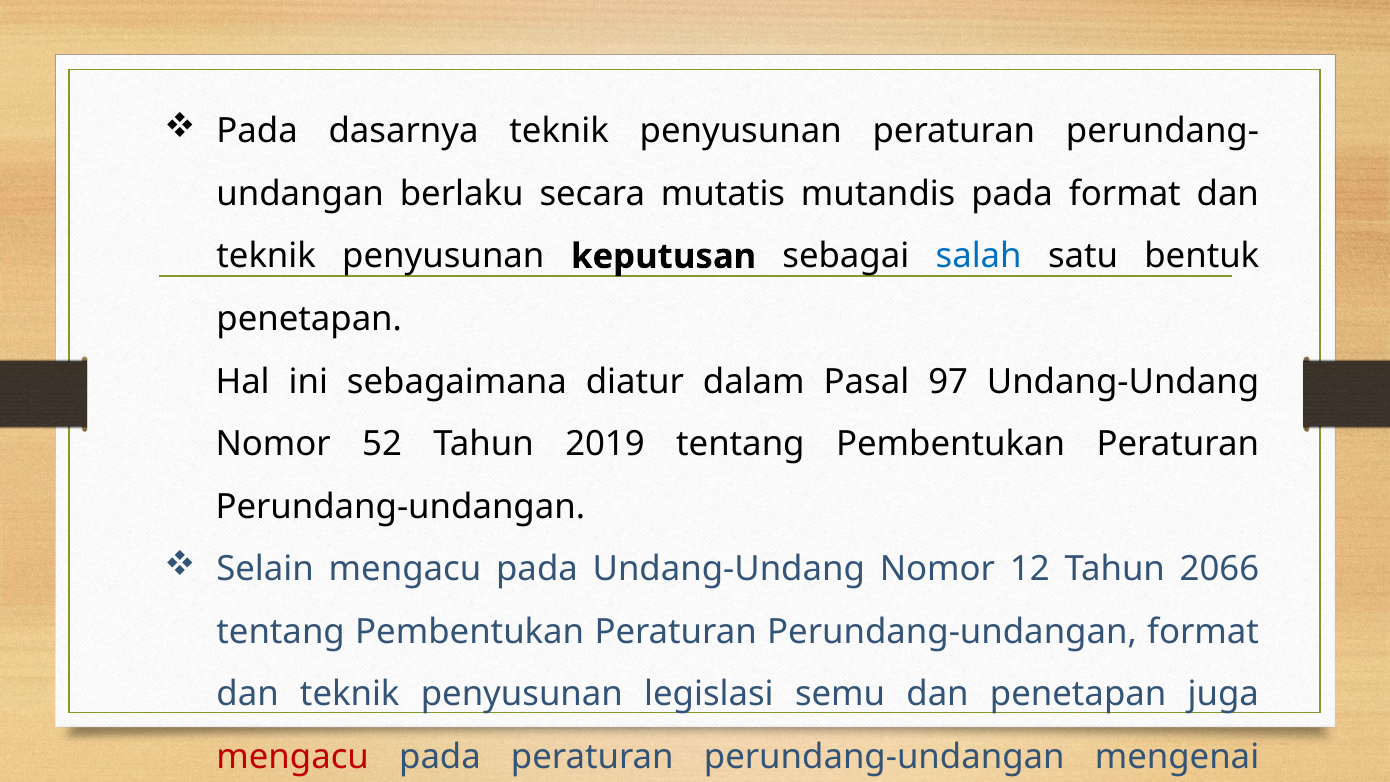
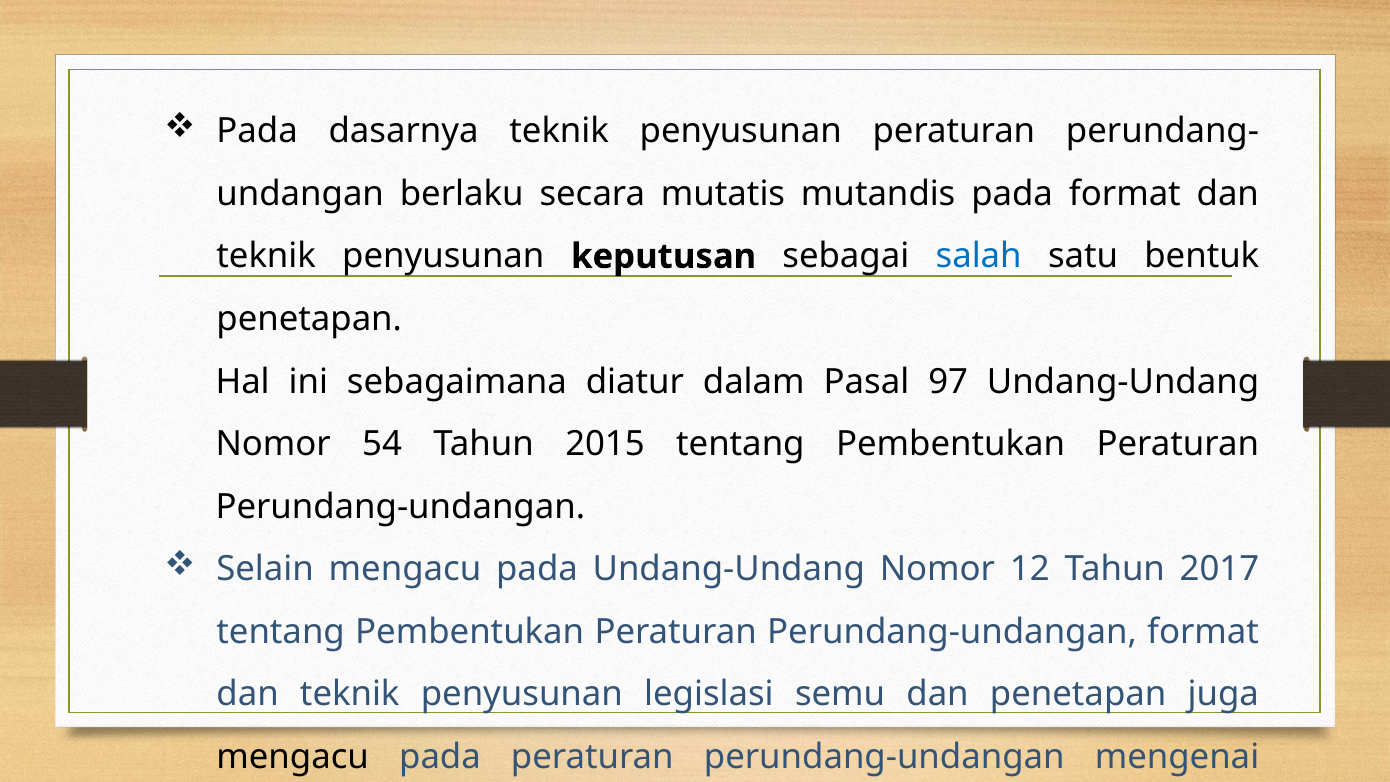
52: 52 -> 54 (382, 444)
2019: 2019 -> 2015 (605, 444)
2066: 2066 -> 2017 (1219, 569)
mengacu colour: red -> black (293, 757)
